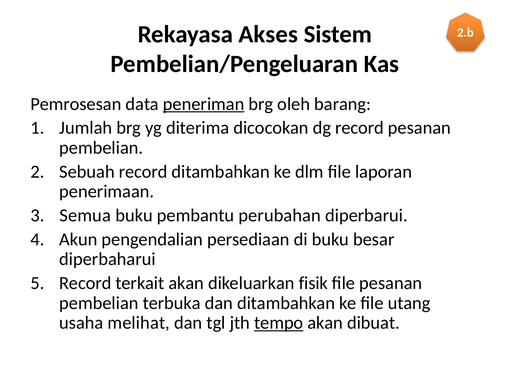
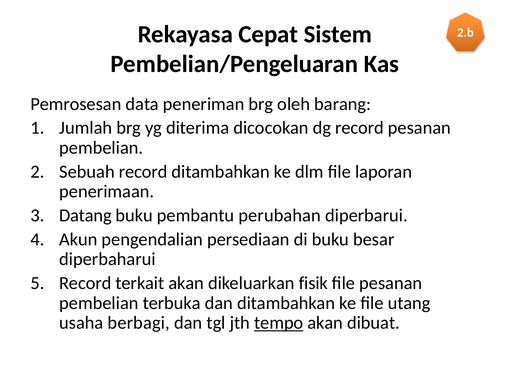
Akses: Akses -> Cepat (268, 34)
peneriman underline: present -> none (204, 104)
Semua: Semua -> Datang (85, 216)
melihat: melihat -> berbagi (139, 323)
